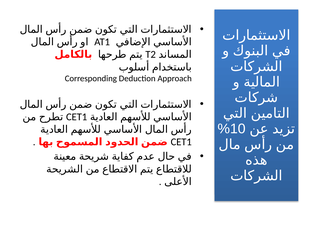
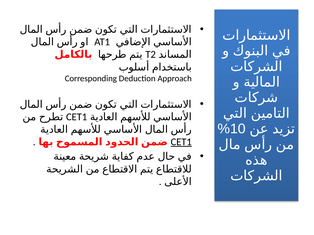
CET1 underline: none -> present (181, 142)
